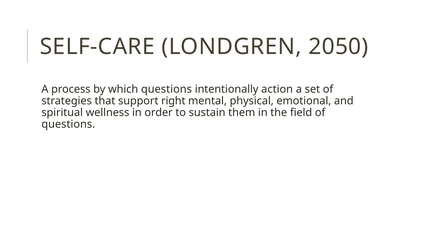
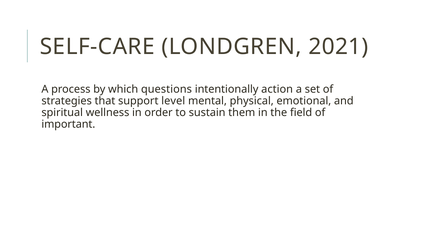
2050: 2050 -> 2021 (338, 47)
right: right -> level (173, 101)
questions: questions -> important (68, 124)
